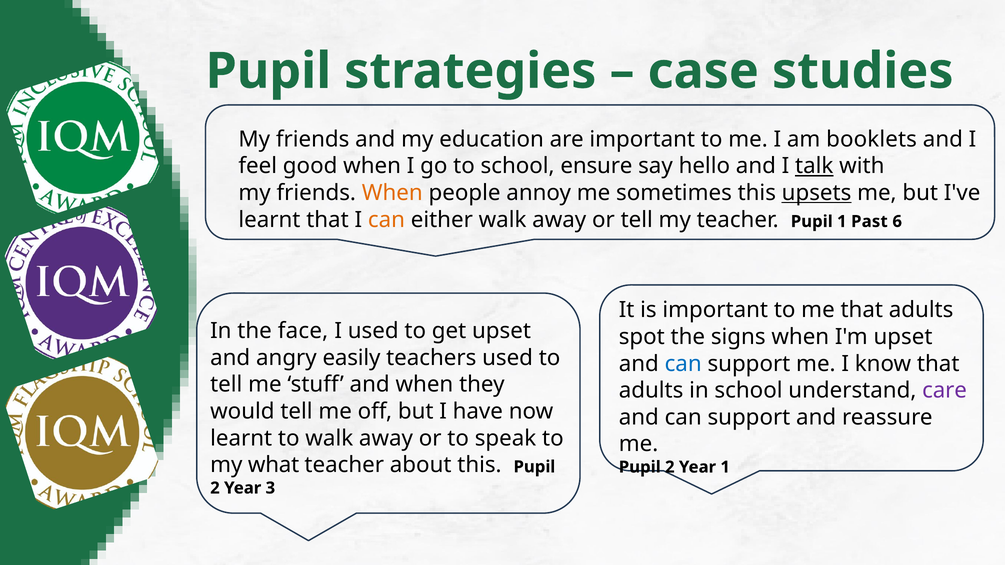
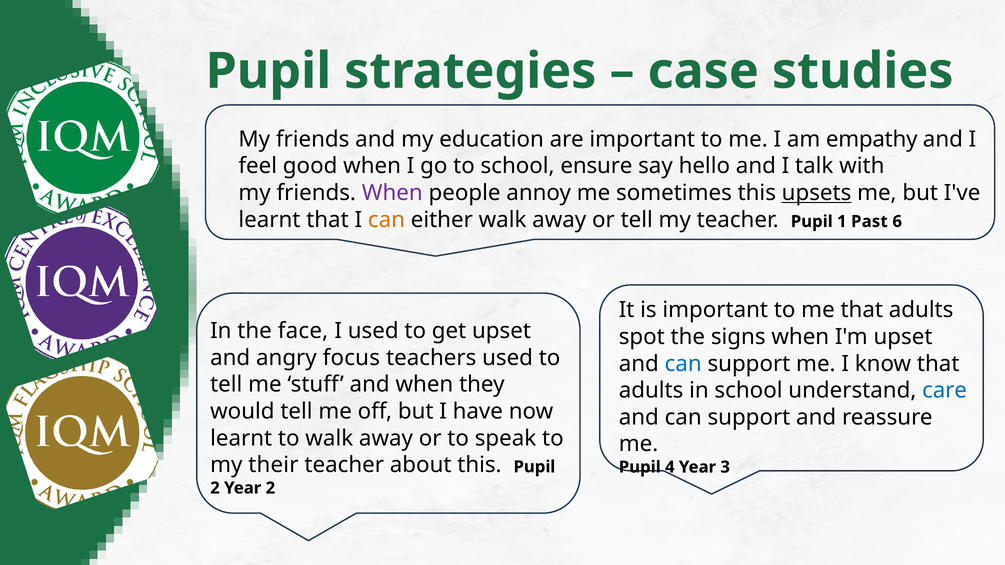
booklets: booklets -> empathy (872, 139)
talk underline: present -> none (814, 166)
When colour: orange -> purple (392, 193)
easily: easily -> focus (351, 358)
care colour: purple -> blue (945, 391)
what: what -> their (273, 465)
2: 2 -> 4 (670, 467)
Year 1: 1 -> 3 (725, 467)
Year 3: 3 -> 2 (270, 488)
